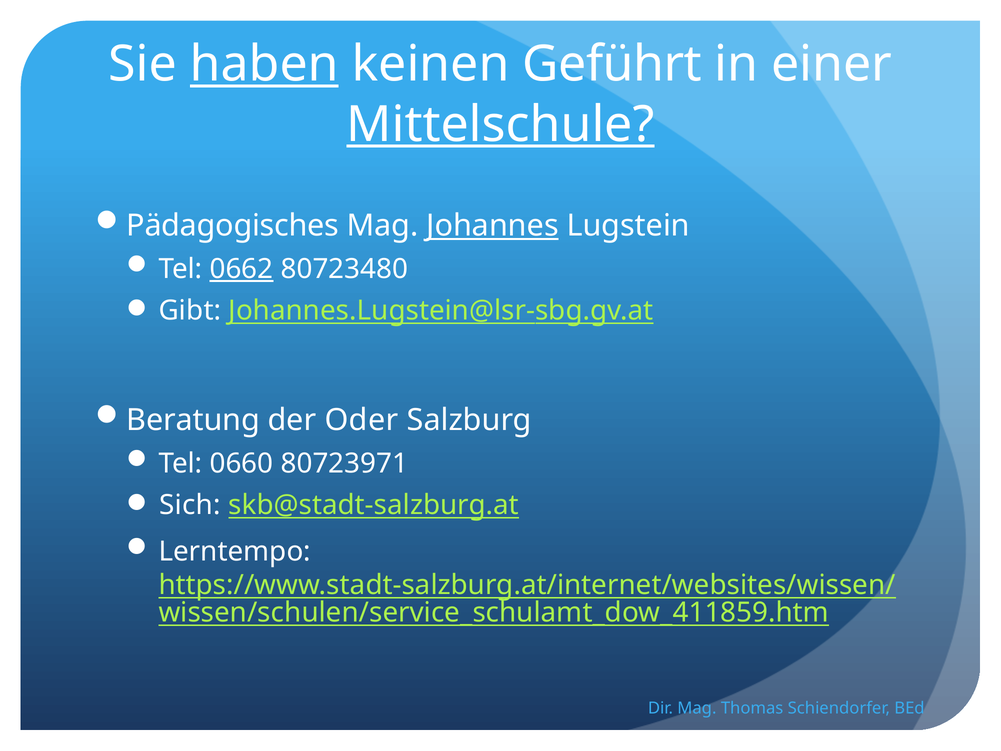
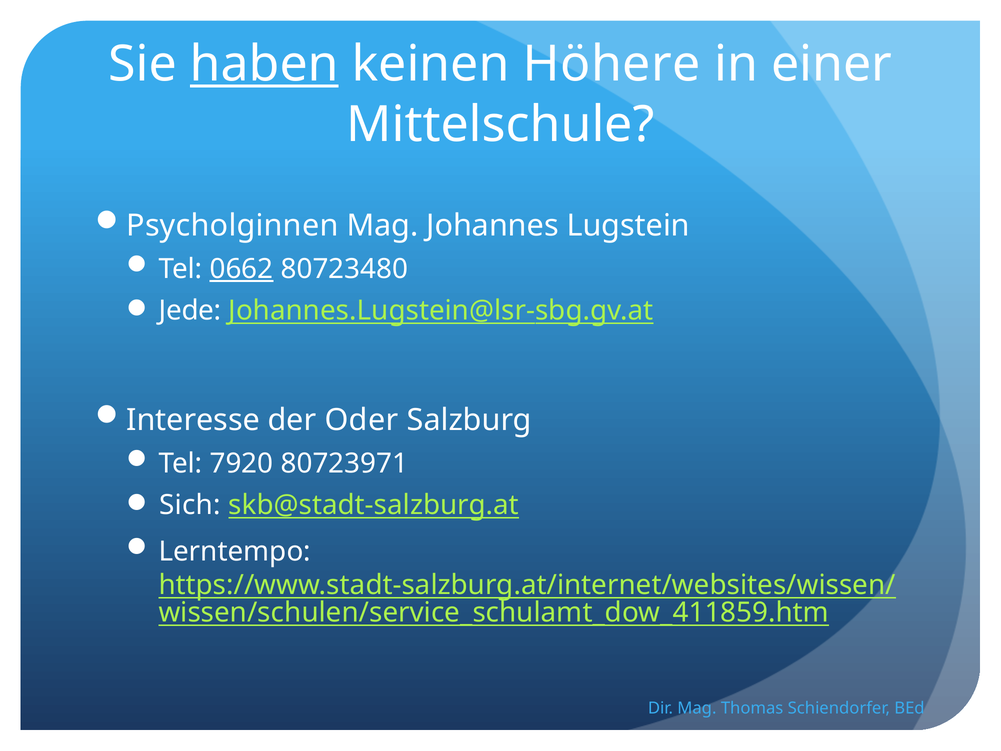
Geführt: Geführt -> Höhere (612, 64)
Mittelschule underline: present -> none (500, 124)
Pädagogisches: Pädagogisches -> Psycholginnen (232, 226)
Johannes underline: present -> none (493, 226)
Gibt: Gibt -> Jede (190, 311)
Beratung: Beratung -> Interesse (193, 420)
0660: 0660 -> 7920 (241, 463)
